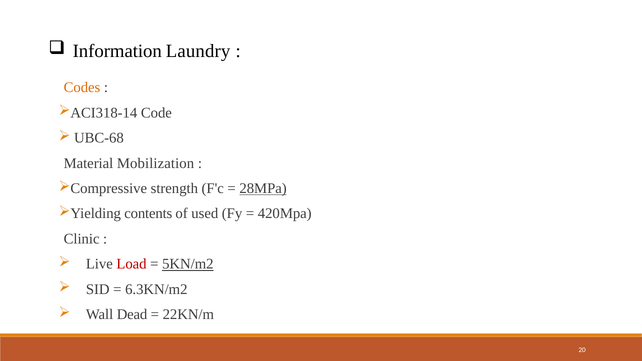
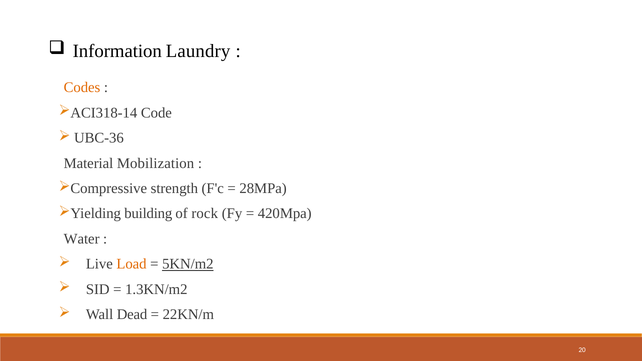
UBC-68: UBC-68 -> UBC-36 (99, 138)
28MPa underline: present -> none (263, 188)
contents: contents -> building (148, 214)
used: used -> rock (205, 214)
Clinic: Clinic -> Water (82, 239)
Load colour: red -> orange (132, 264)
6.3KN/m2: 6.3KN/m2 -> 1.3KN/m2 (156, 289)
